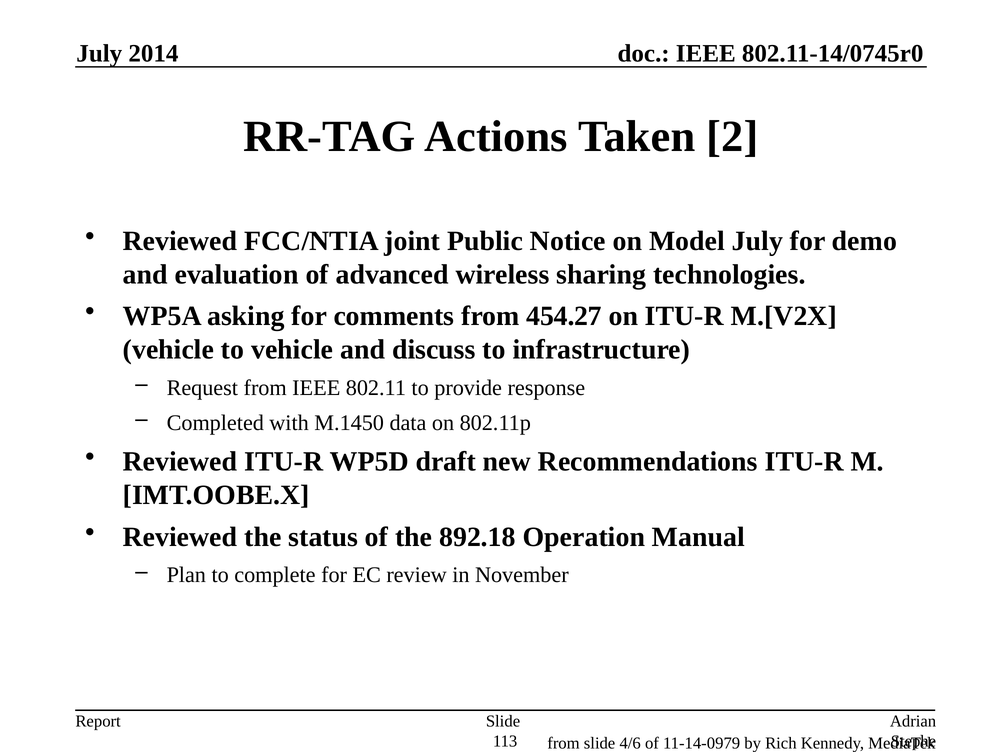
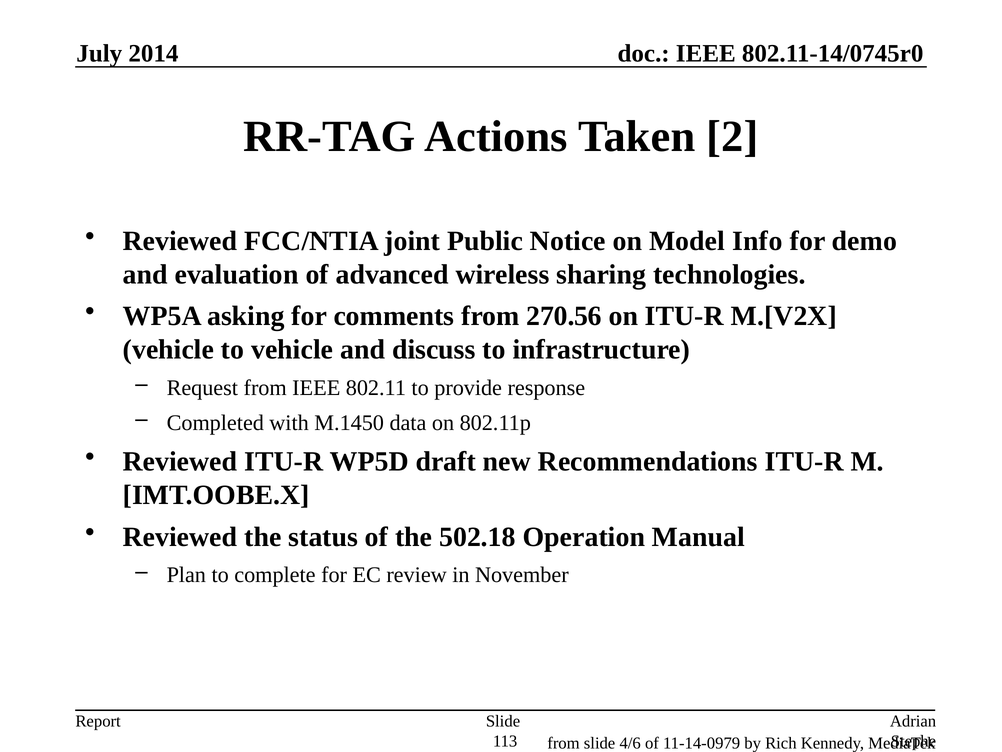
Model July: July -> Info (757, 241)
454.27: 454.27 -> 270.56 (564, 316)
892.18: 892.18 -> 502.18 (478, 537)
